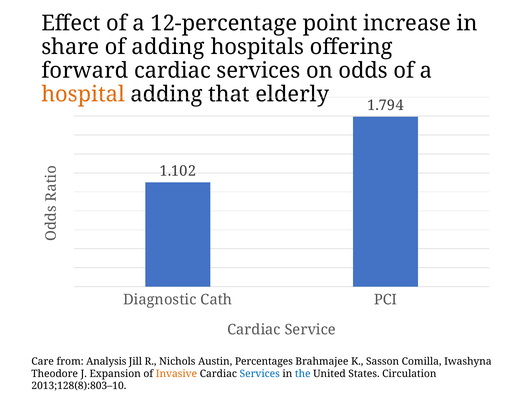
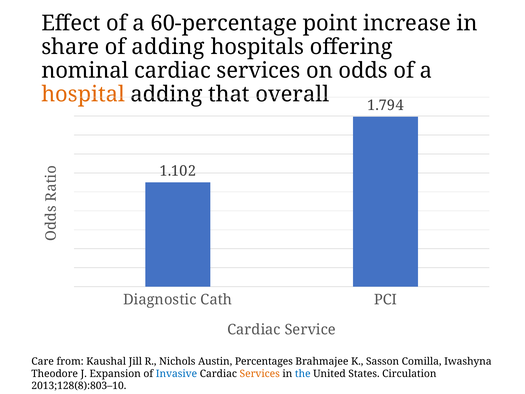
12-percentage: 12-percentage -> 60-percentage (224, 23)
forward: forward -> nominal (85, 71)
elderly: elderly -> overall (292, 94)
Analysis: Analysis -> Kaushal (106, 361)
Invasive colour: orange -> blue (176, 373)
Services colour: blue -> orange (260, 373)
